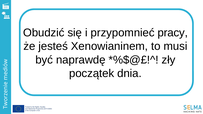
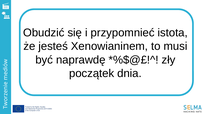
pracy: pracy -> istota (173, 33)
